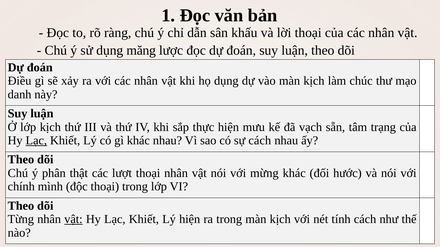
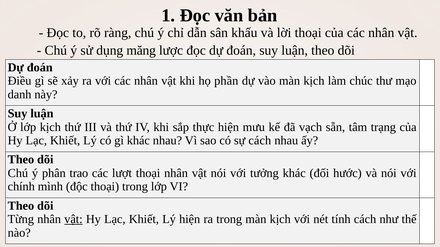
họ dụng: dụng -> phần (226, 81)
Lạc underline: present -> none (36, 141)
thật: thật -> trao (79, 173)
mừng: mừng -> tưởng (264, 173)
